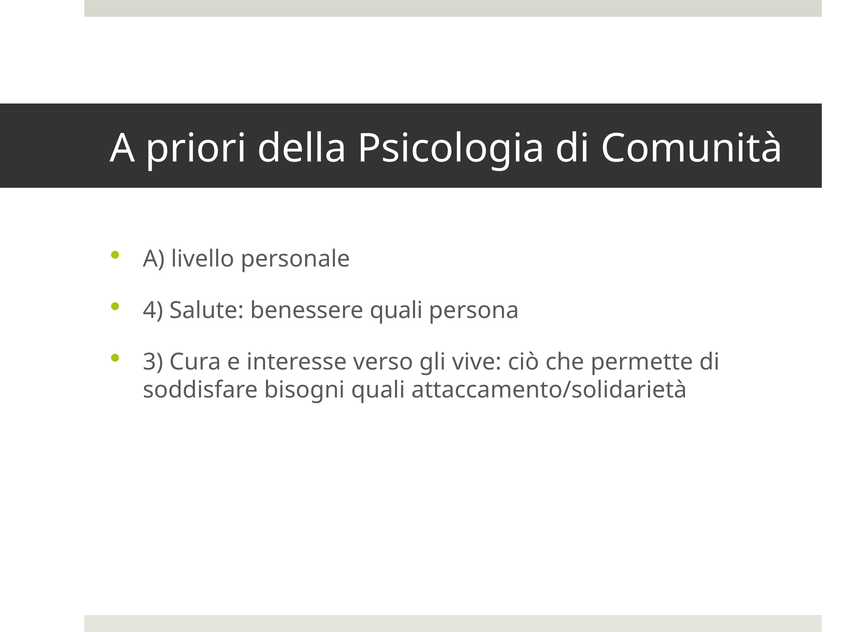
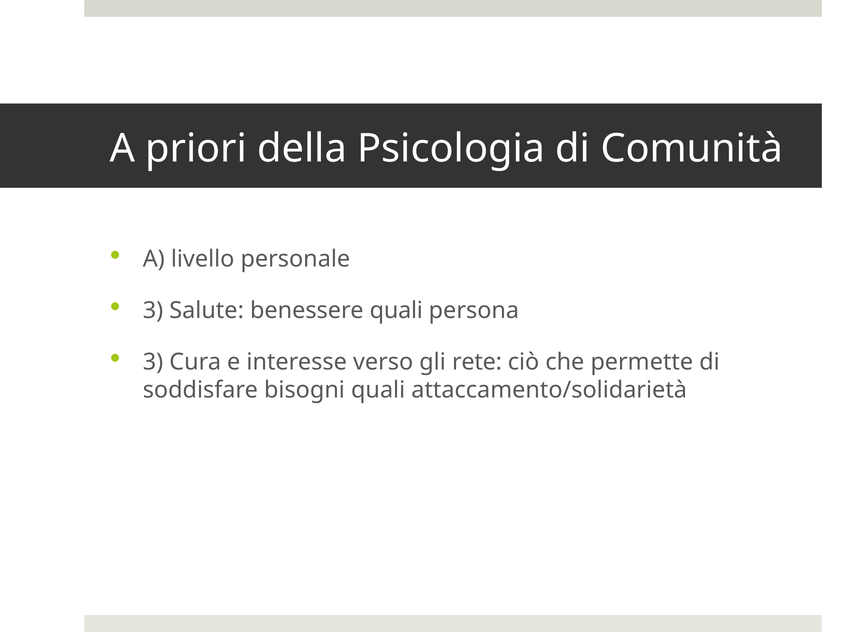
4: 4 -> 3 (153, 311)
vive: vive -> rete (477, 362)
